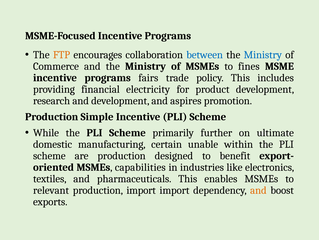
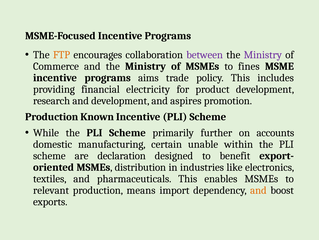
between colour: blue -> purple (205, 55)
Ministry colour: blue -> purple (263, 55)
fairs: fairs -> aims (148, 78)
Simple: Simple -> Known (97, 116)
ultimate: ultimate -> accounts (275, 132)
are production: production -> declaration (122, 155)
capabilities: capabilities -> distribution (140, 167)
production import: import -> means (141, 190)
